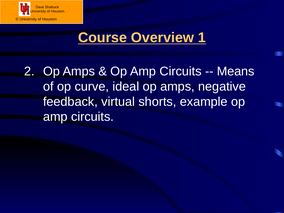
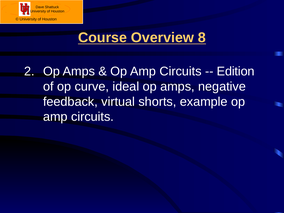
1: 1 -> 8 (202, 38)
Means: Means -> Edition (236, 71)
